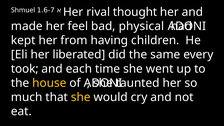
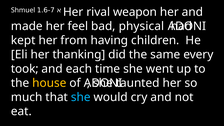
thought: thought -> weapon (135, 12)
liberated: liberated -> thanking (79, 55)
she colour: yellow -> light blue (81, 97)
